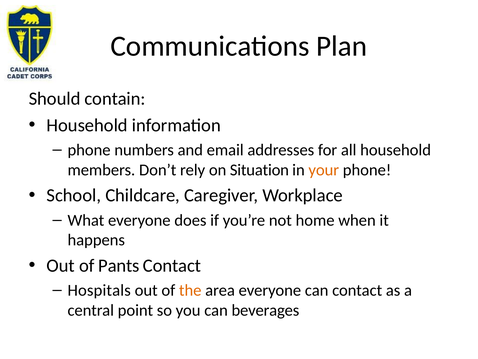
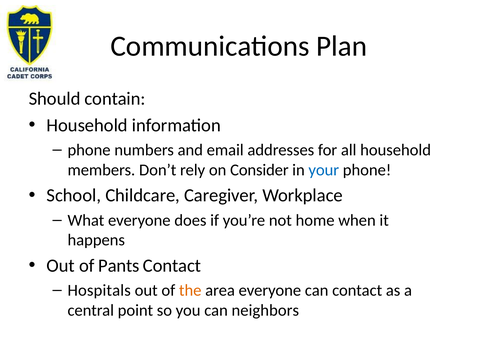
Situation: Situation -> Consider (259, 170)
your colour: orange -> blue (324, 170)
beverages: beverages -> neighbors (265, 310)
